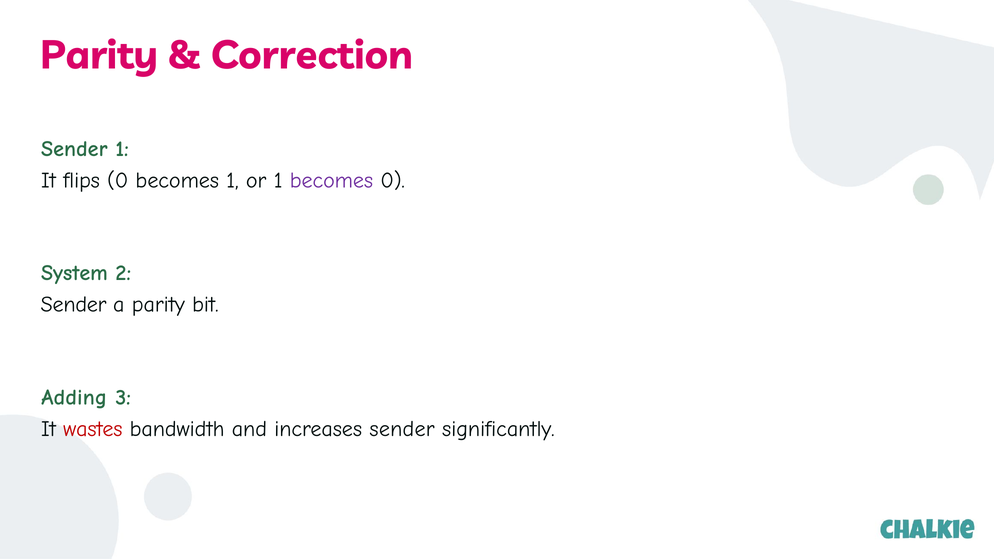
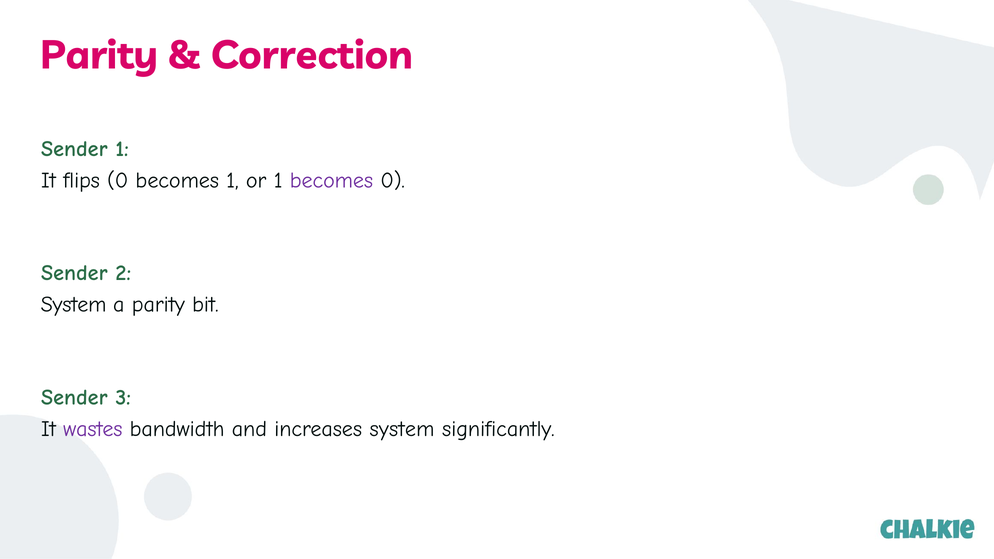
System: System -> Sender (74, 273)
Sender: Sender -> System (74, 305)
Adding: Adding -> Sender (74, 397)
wastes colour: red -> purple (93, 429)
increases sender: sender -> system (402, 429)
